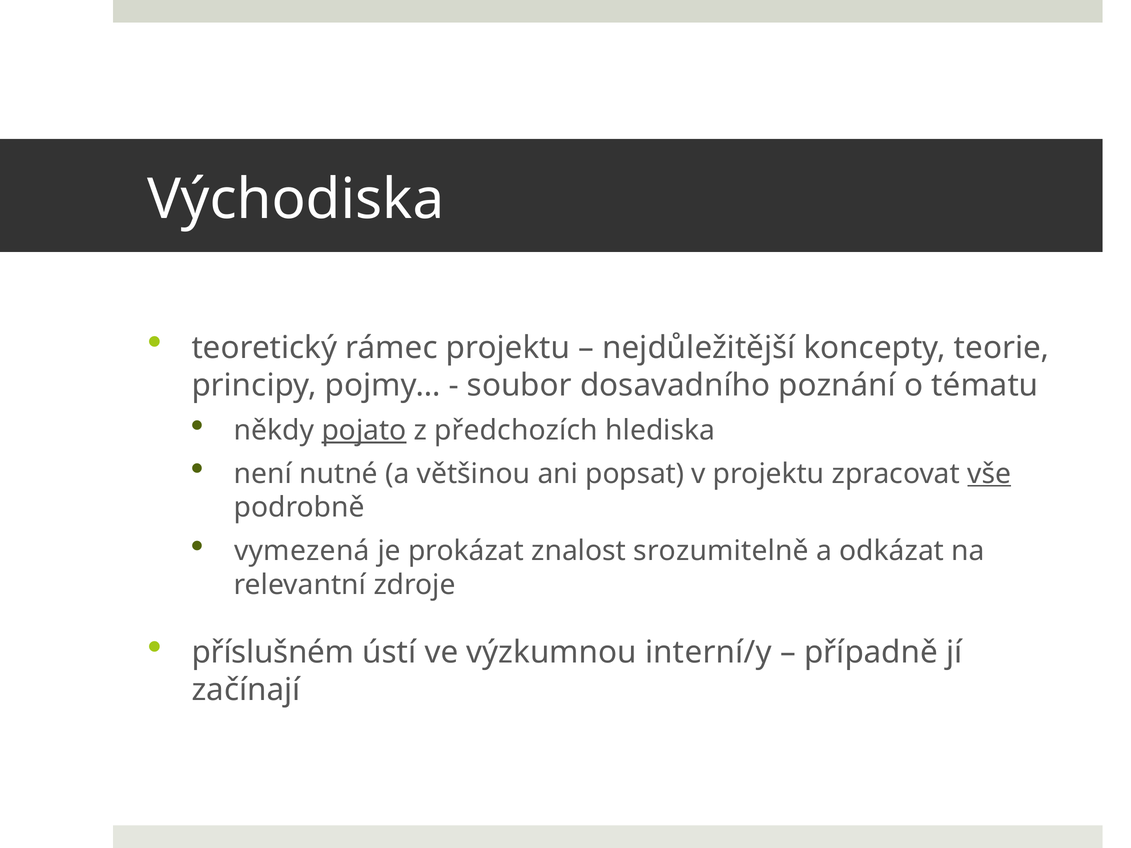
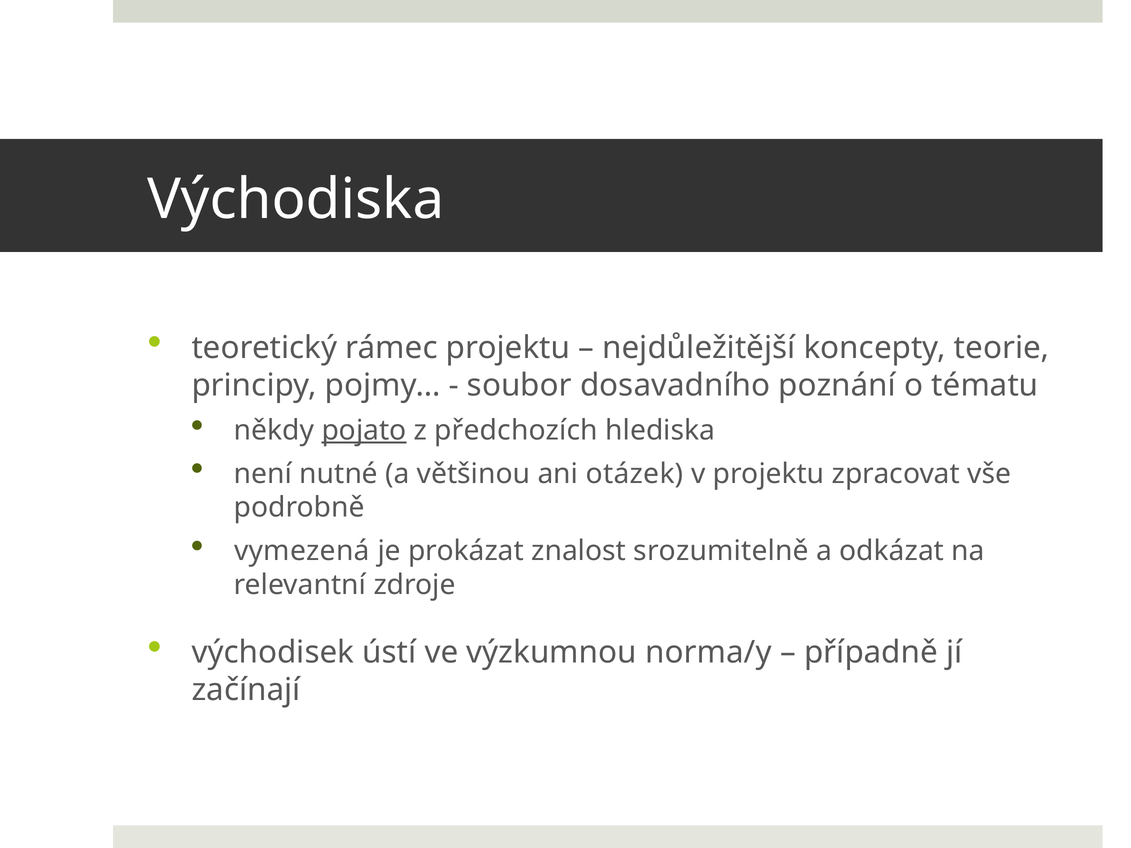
popsat: popsat -> otázek (635, 474)
vše underline: present -> none (989, 474)
příslušném: příslušném -> východisek (273, 653)
interní/y: interní/y -> norma/y (708, 653)
